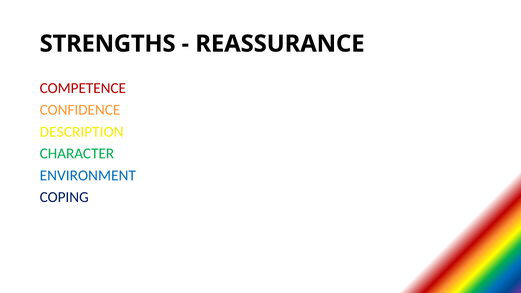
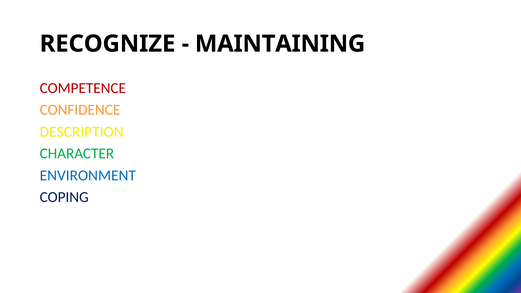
STRENGTHS: STRENGTHS -> RECOGNIZE (108, 44)
REASSURANCE: REASSURANCE -> MAINTAINING (280, 44)
